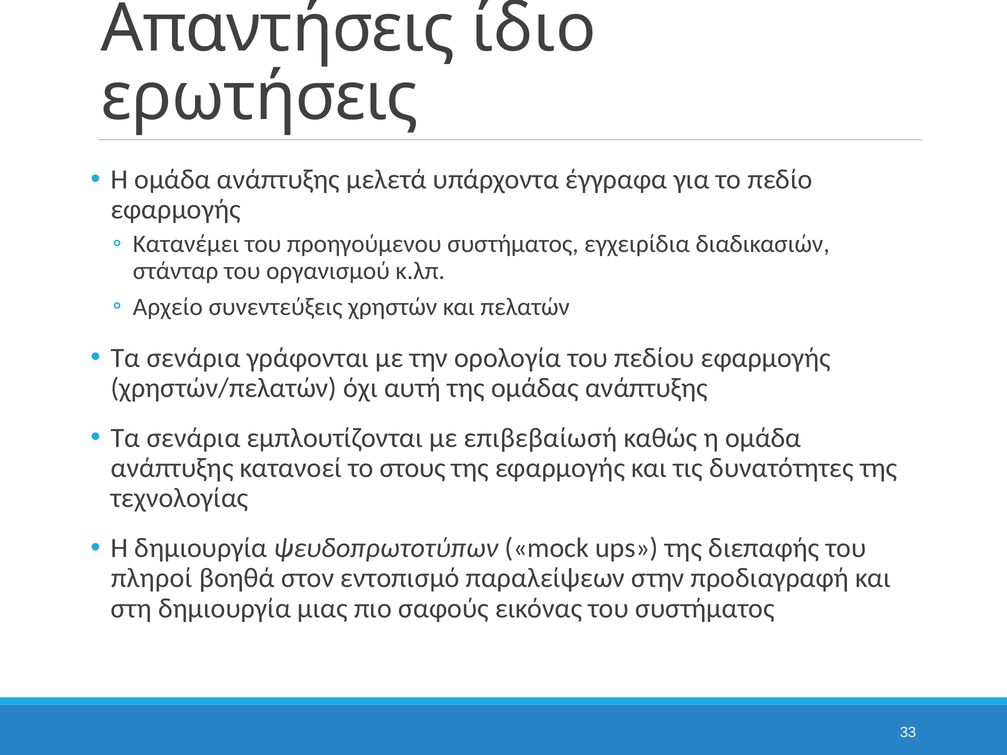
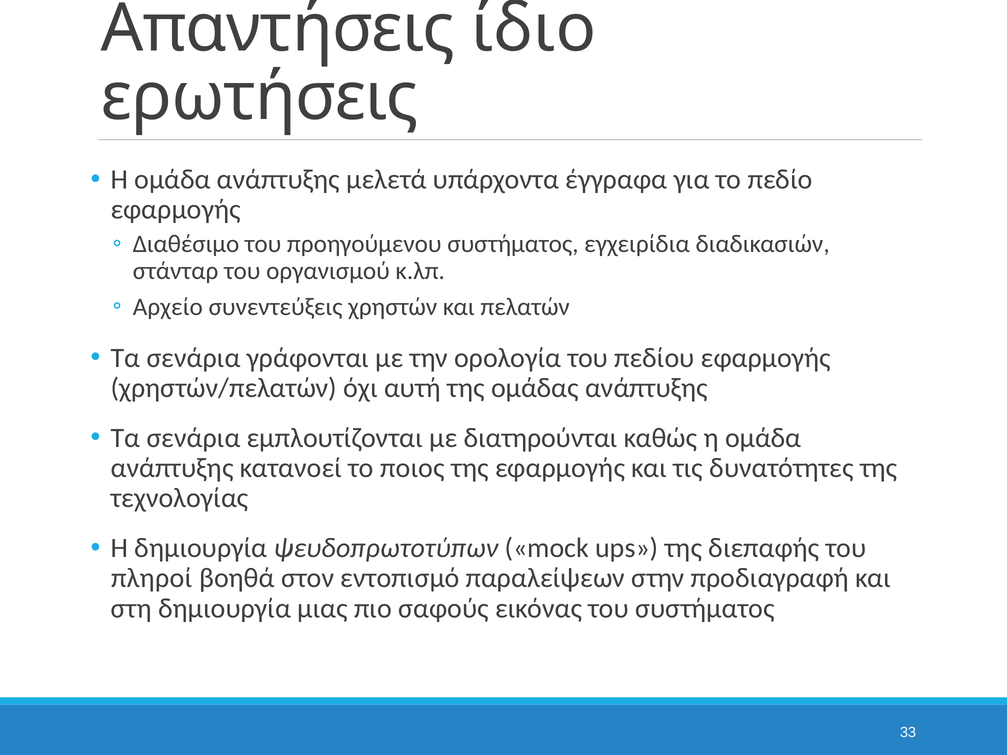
Κατανέμει: Κατανέμει -> Διαθέσιμο (186, 244)
επιβεβαίωσή: επιβεβαίωσή -> διατηρούνται (541, 438)
στους: στους -> ποιος (412, 468)
